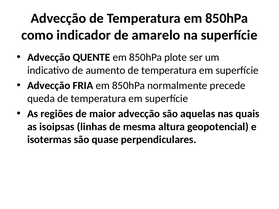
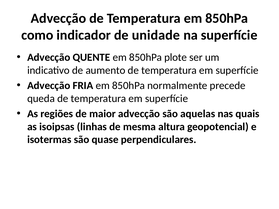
amarelo: amarelo -> unidade (156, 35)
